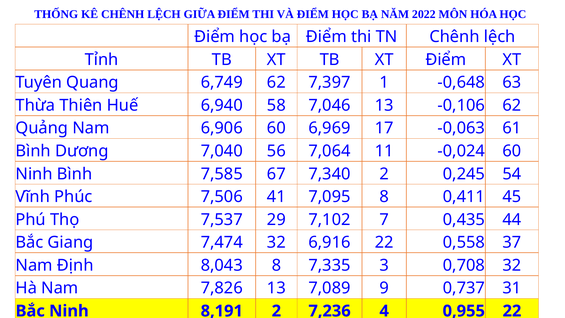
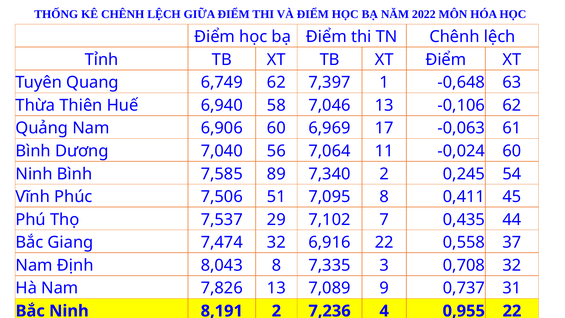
67: 67 -> 89 (276, 174)
41: 41 -> 51 (276, 197)
